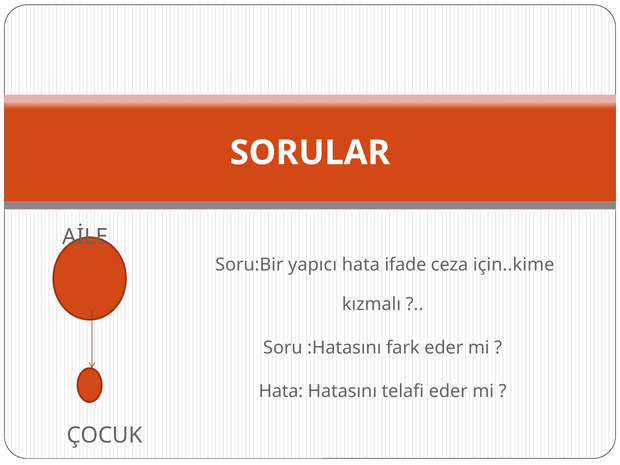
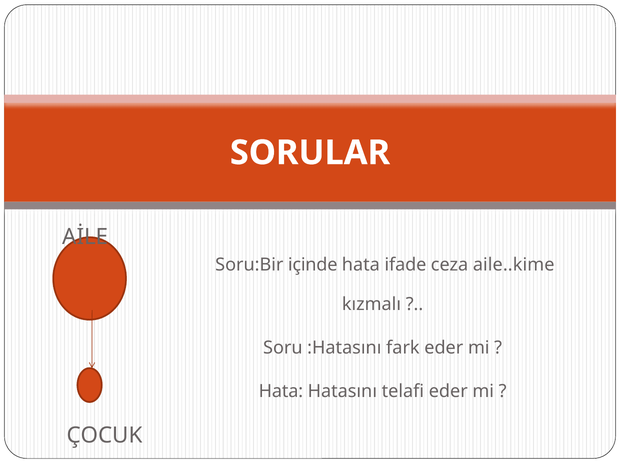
yapıcı: yapıcı -> içinde (313, 265)
için..kime: için..kime -> aile..kime (514, 265)
